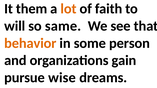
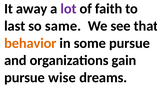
them: them -> away (32, 9)
lot colour: orange -> purple (68, 9)
will: will -> last (15, 26)
some person: person -> pursue (129, 43)
